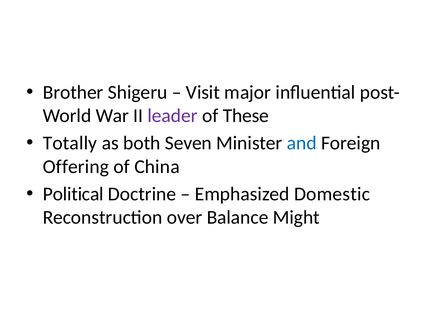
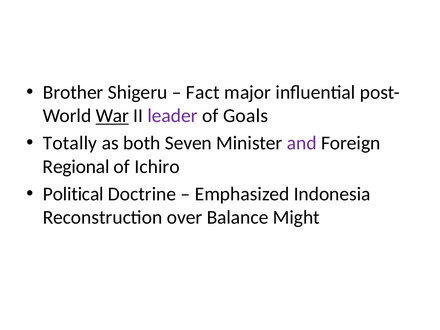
Visit: Visit -> Fact (203, 92)
War underline: none -> present (112, 116)
These: These -> Goals (246, 116)
and colour: blue -> purple (302, 143)
Offering: Offering -> Regional (76, 167)
China: China -> Ichiro (157, 167)
Domestic: Domestic -> Indonesia (332, 194)
